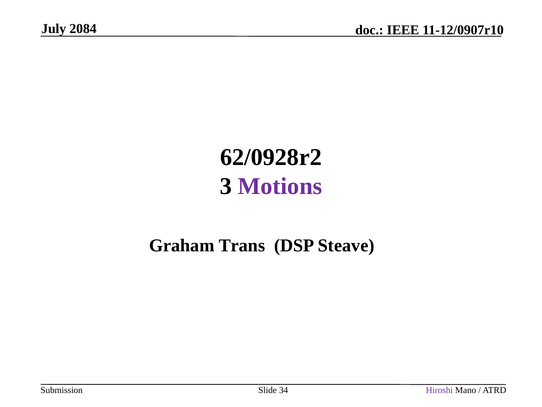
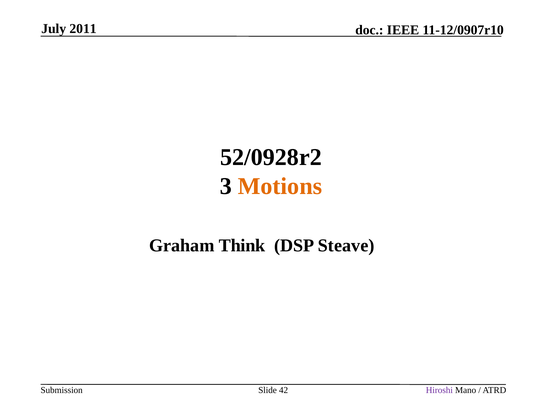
2084: 2084 -> 2011 (83, 29)
62/0928r2: 62/0928r2 -> 52/0928r2 (271, 157)
Motions colour: purple -> orange (280, 186)
Trans: Trans -> Think (242, 245)
34: 34 -> 42 (284, 390)
